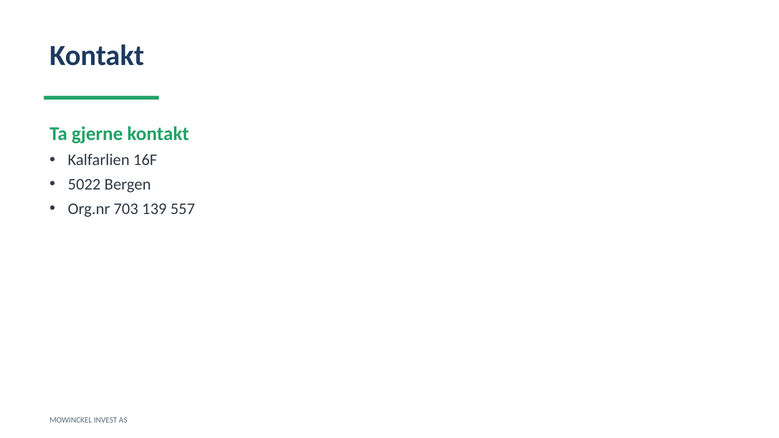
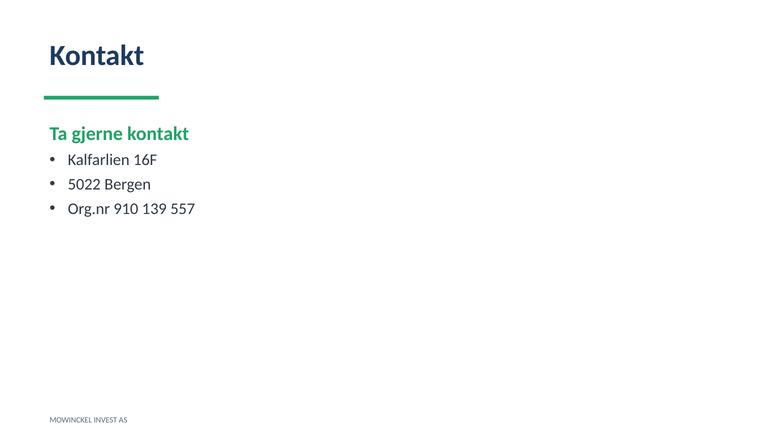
703: 703 -> 910 (126, 209)
